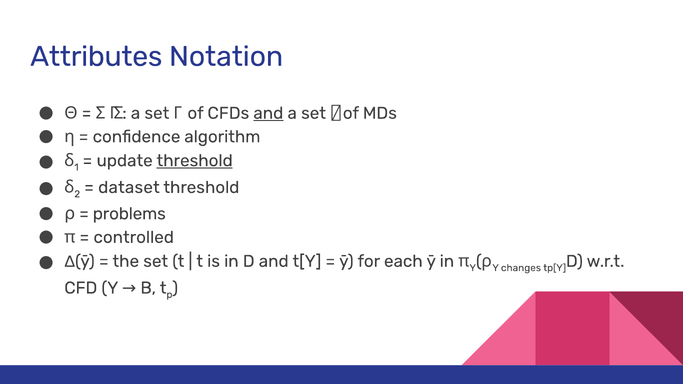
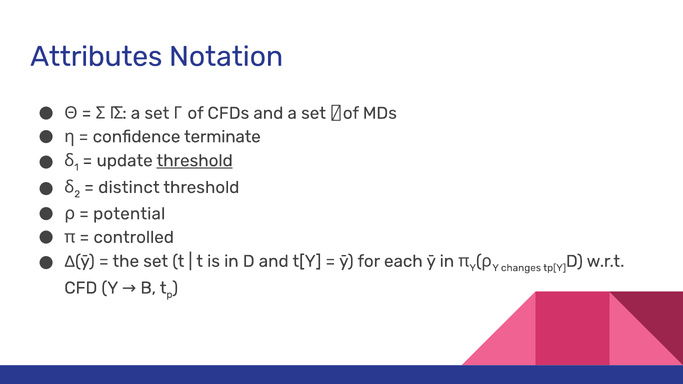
and underline: present -> none (268, 113)
algorithm: algorithm -> terminate (222, 137)
dataset: dataset -> distinct (129, 187)
problems: problems -> potential (129, 214)
